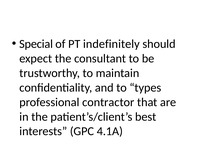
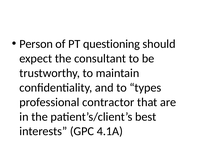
Special: Special -> Person (36, 44)
indefinitely: indefinitely -> questioning (111, 44)
